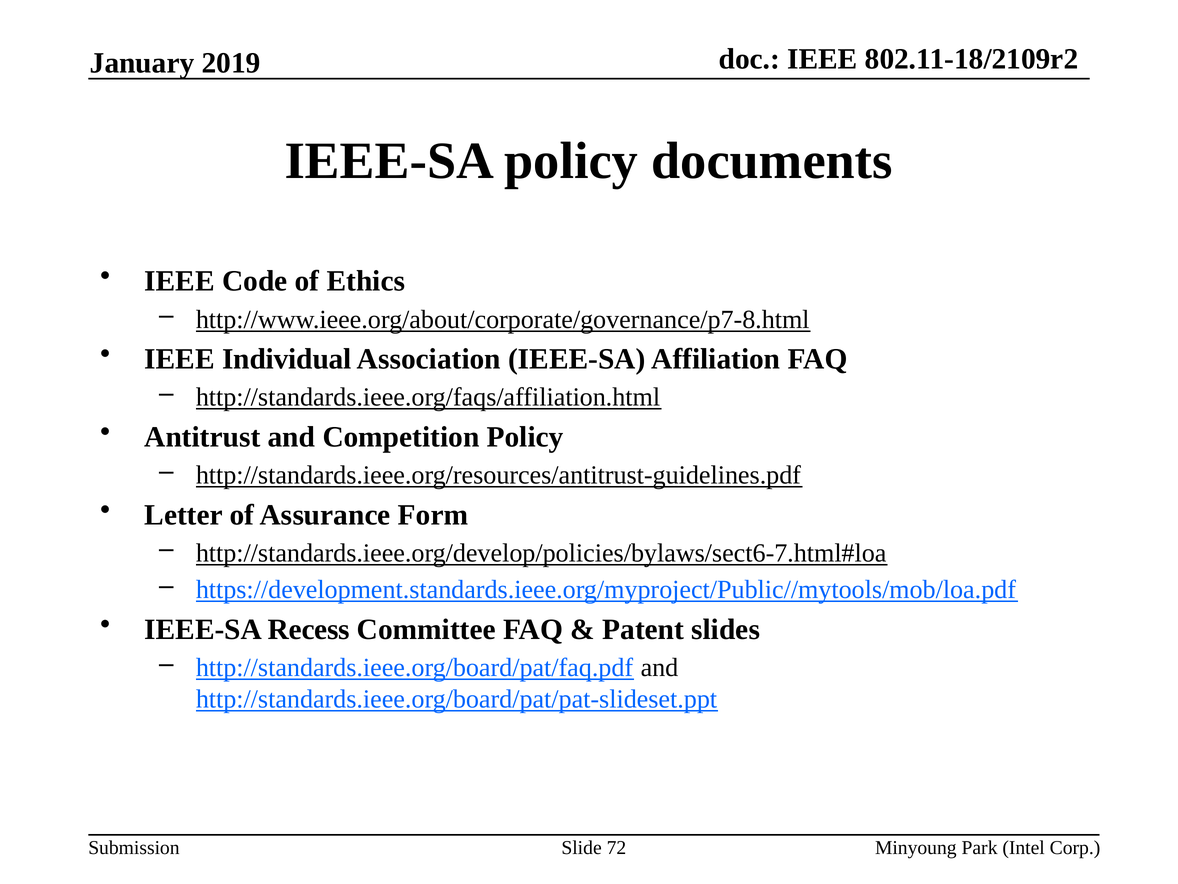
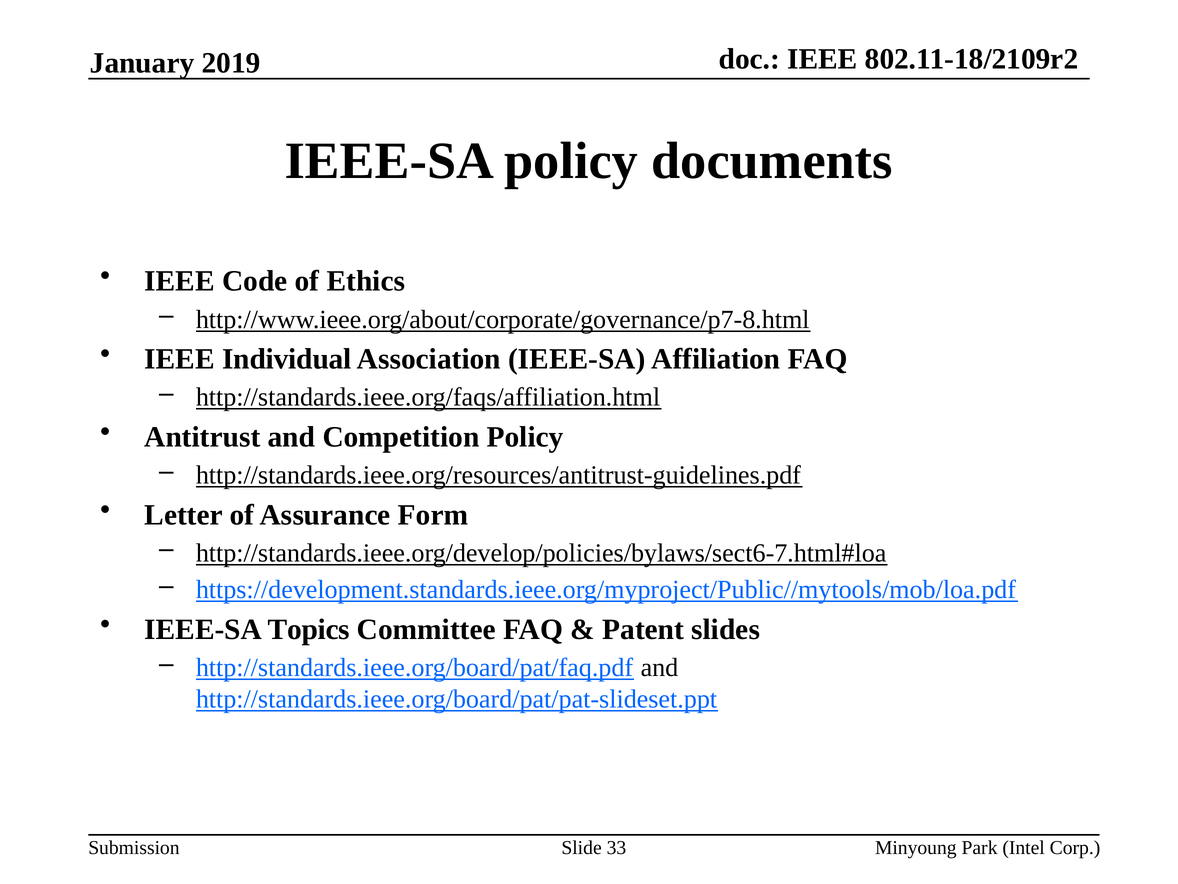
Recess: Recess -> Topics (309, 629)
72: 72 -> 33 (616, 847)
